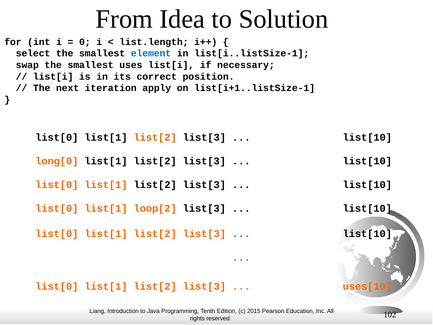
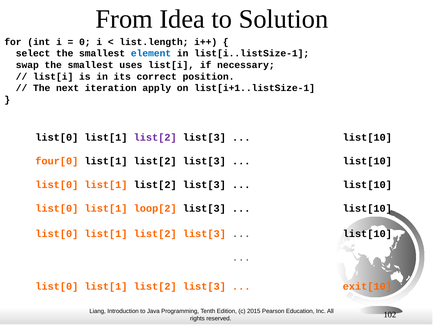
list[2 colour: orange -> purple (155, 137)
long[0: long[0 -> four[0 (57, 161)
uses[10: uses[10 -> exit[10 (367, 286)
